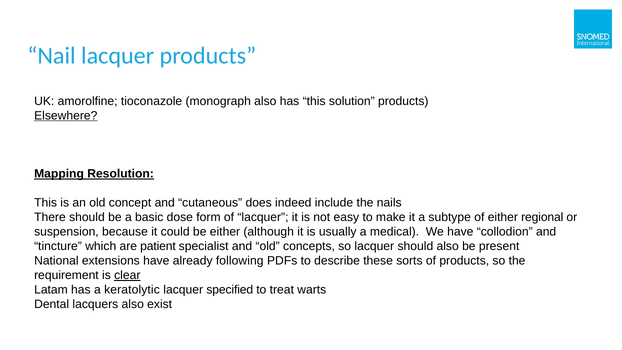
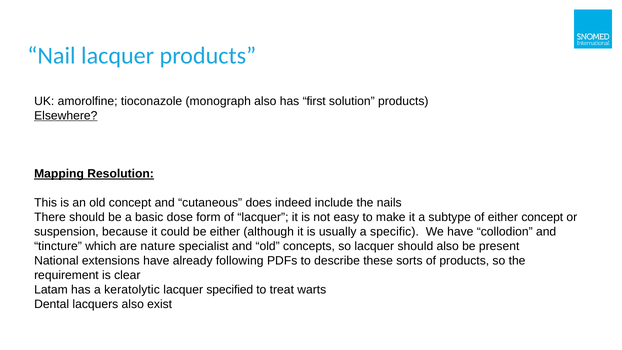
has this: this -> first (314, 101)
either regional: regional -> concept (542, 217)
medical: medical -> specific (394, 232)
patient: patient -> nature (158, 246)
clear underline: present -> none (127, 275)
